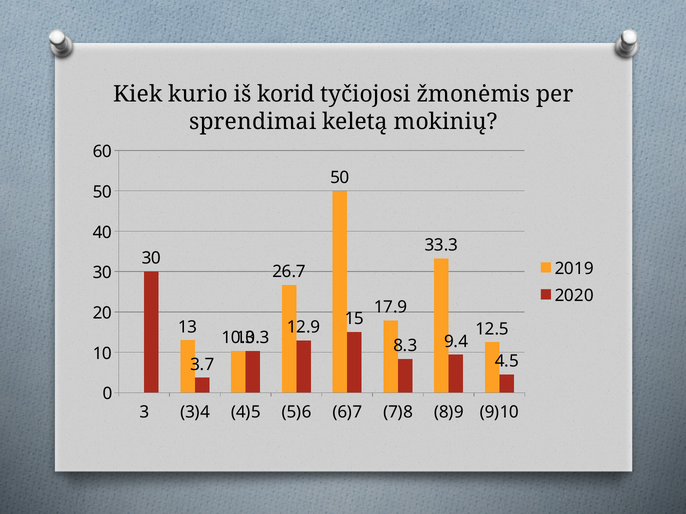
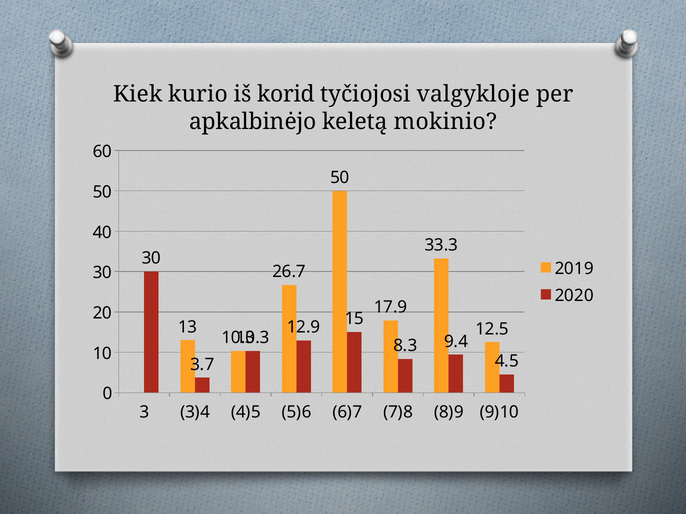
žmonėmis: žmonėmis -> valgykloje (473, 94)
sprendimai: sprendimai -> apkalbinėjo (253, 122)
mokinių: mokinių -> mokinio (446, 122)
